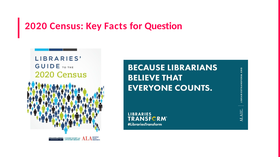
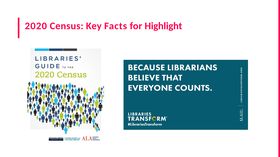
Question: Question -> Highlight (163, 26)
